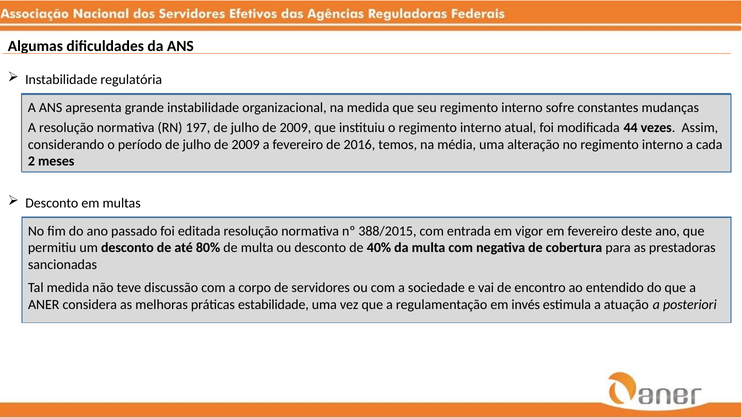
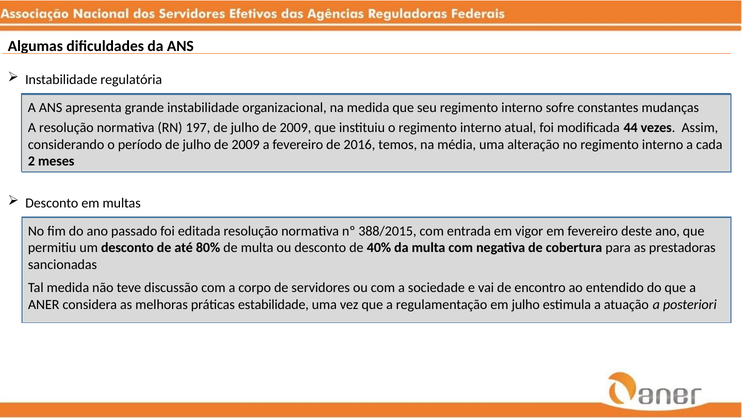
em invés: invés -> julho (526, 304)
